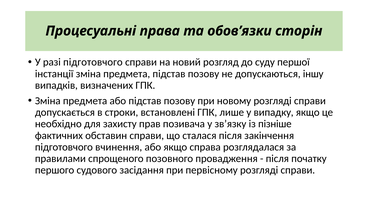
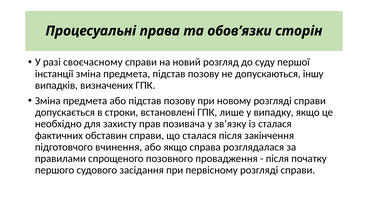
разі підготовчого: підготовчого -> своєчасному (93, 62)
із пізніше: пізніше -> сталася (275, 124)
